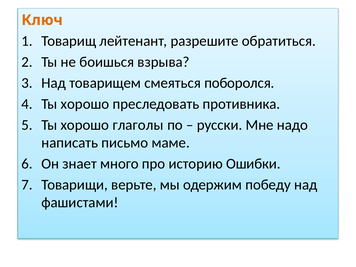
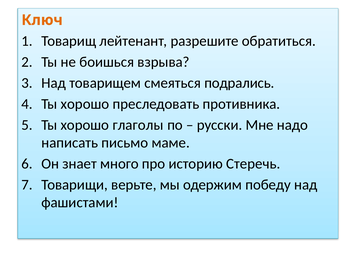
поборолся: поборолся -> подрались (239, 83)
Ошибки: Ошибки -> Стеречь (253, 164)
